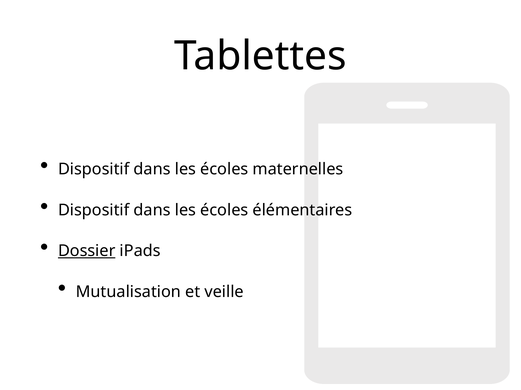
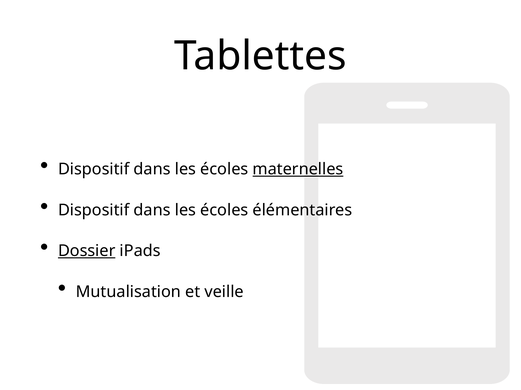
maternelles underline: none -> present (298, 169)
